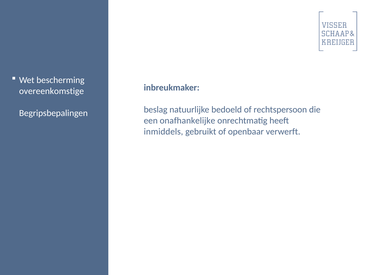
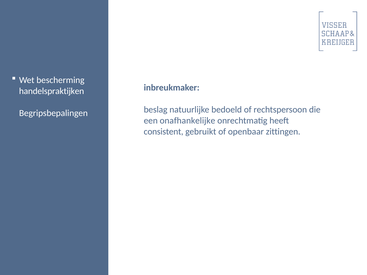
overeenkomstige: overeenkomstige -> handelspraktijken (52, 91)
inmiddels: inmiddels -> consistent (164, 132)
verwerft: verwerft -> zittingen (283, 132)
